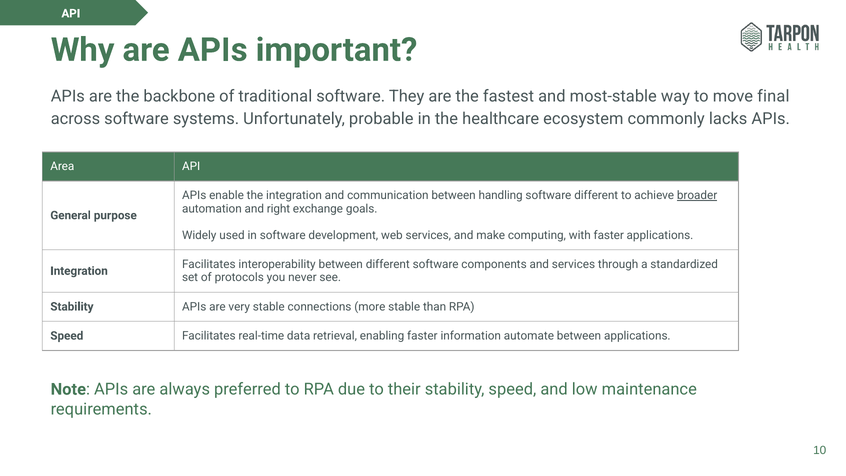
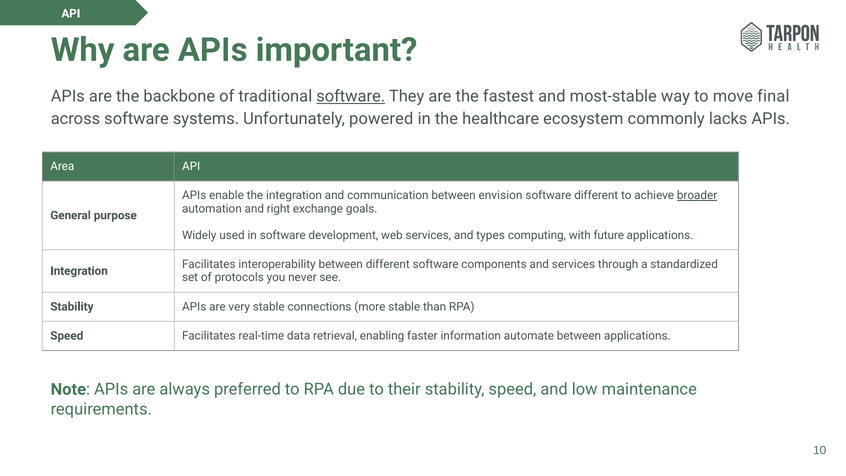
software underline: none -> present (351, 96)
probable: probable -> powered (381, 119)
handling: handling -> envision (501, 195)
make: make -> types (491, 235)
with faster: faster -> future (609, 235)
